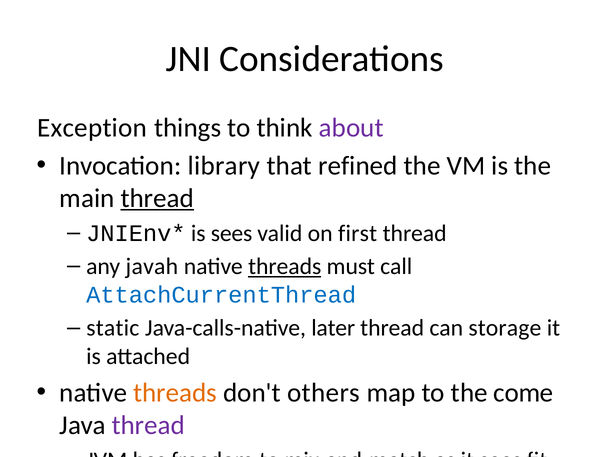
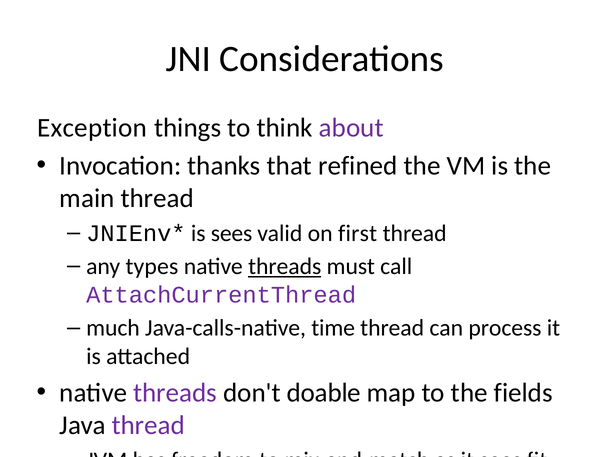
library: library -> thanks (224, 166)
thread underline: present -> none (157, 198)
javah: javah -> types (152, 267)
AttachCurrentThread colour: blue -> purple (221, 295)
static: static -> much (113, 328)
later: later -> time (333, 328)
can storage: storage -> process (505, 328)
threads colour: orange -> purple (175, 393)
others: others -> doable (324, 393)
come: come -> fields (523, 393)
